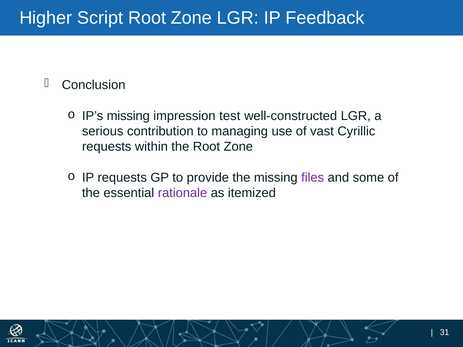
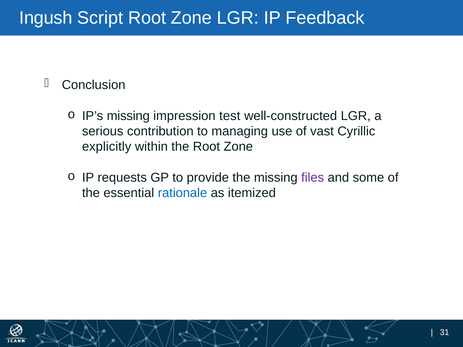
Higher: Higher -> Ingush (46, 18)
requests: requests -> explicitly (107, 147)
rationale colour: purple -> blue (183, 193)
